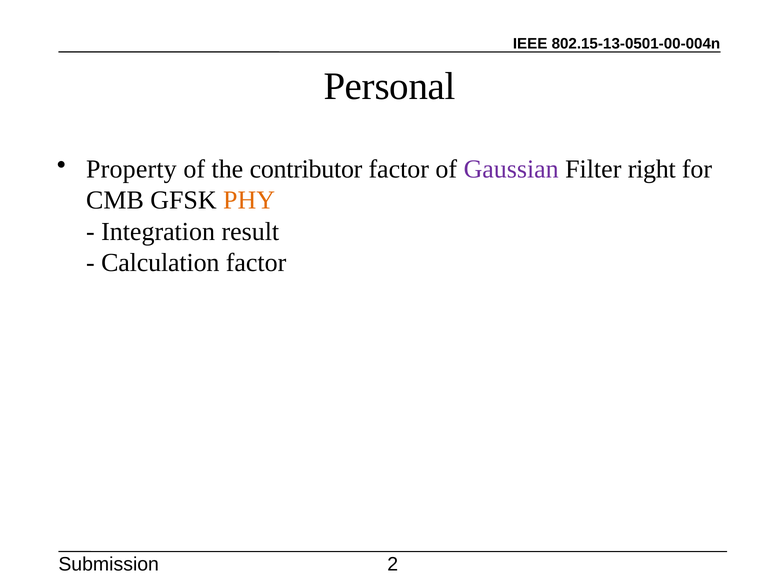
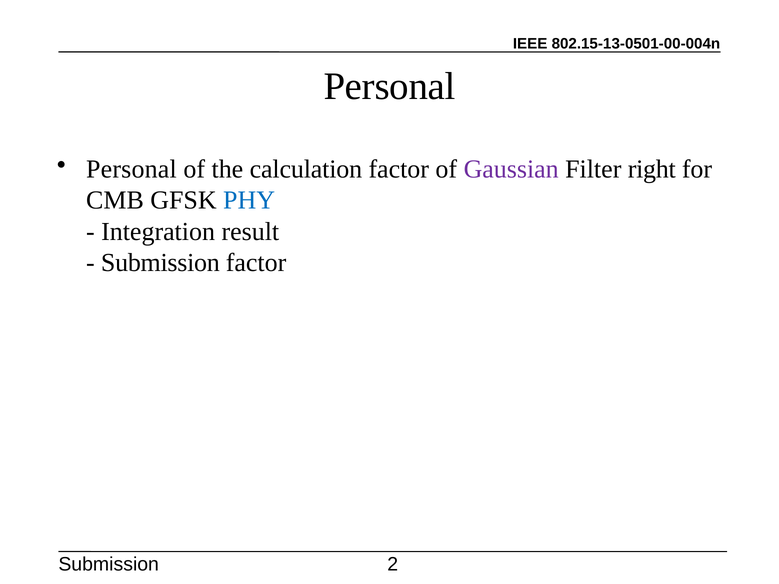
Property: Property -> Personal (131, 169)
contributor: contributor -> calculation (306, 169)
PHY colour: orange -> blue (249, 200)
Calculation: Calculation -> Submission (160, 263)
